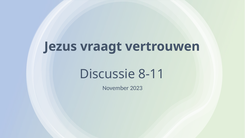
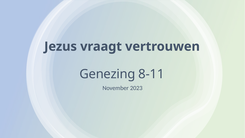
Discussie: Discussie -> Genezing (107, 74)
